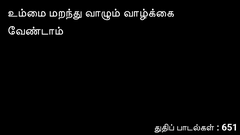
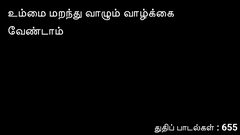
651: 651 -> 655 (230, 127)
